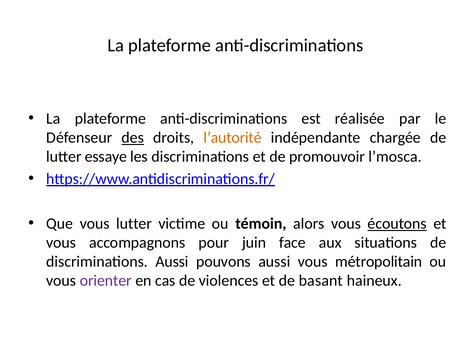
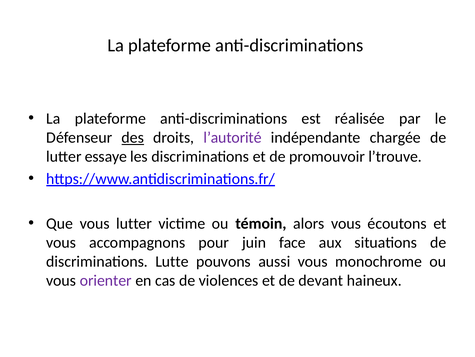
l’autorité colour: orange -> purple (233, 137)
l’mosca: l’mosca -> l’trouve (395, 156)
écoutons underline: present -> none (397, 223)
discriminations Aussi: Aussi -> Lutte (172, 261)
métropolitain: métropolitain -> monochrome (379, 261)
basant: basant -> devant (321, 280)
